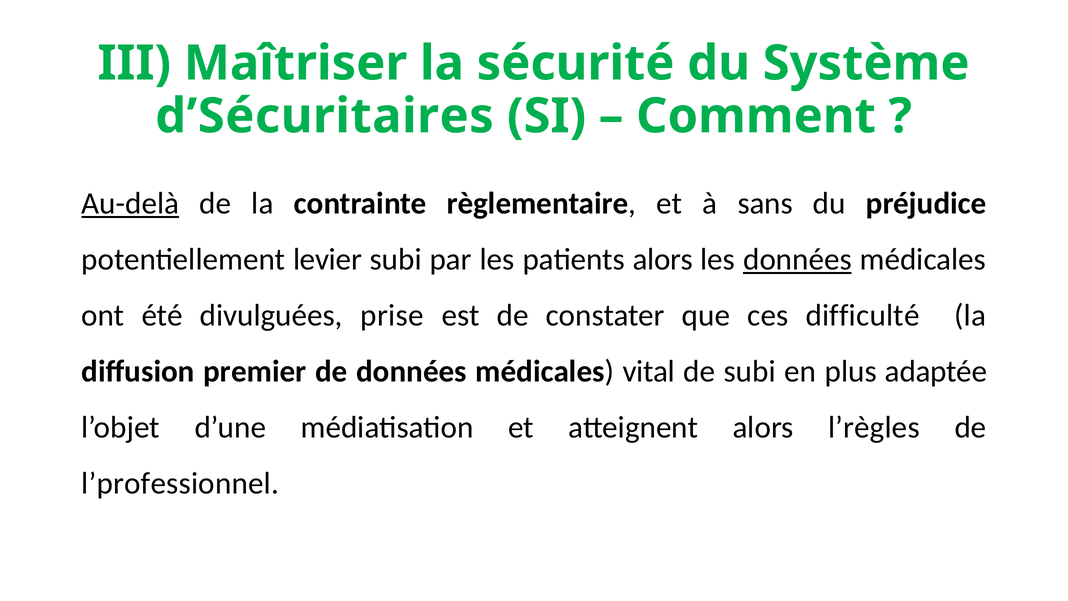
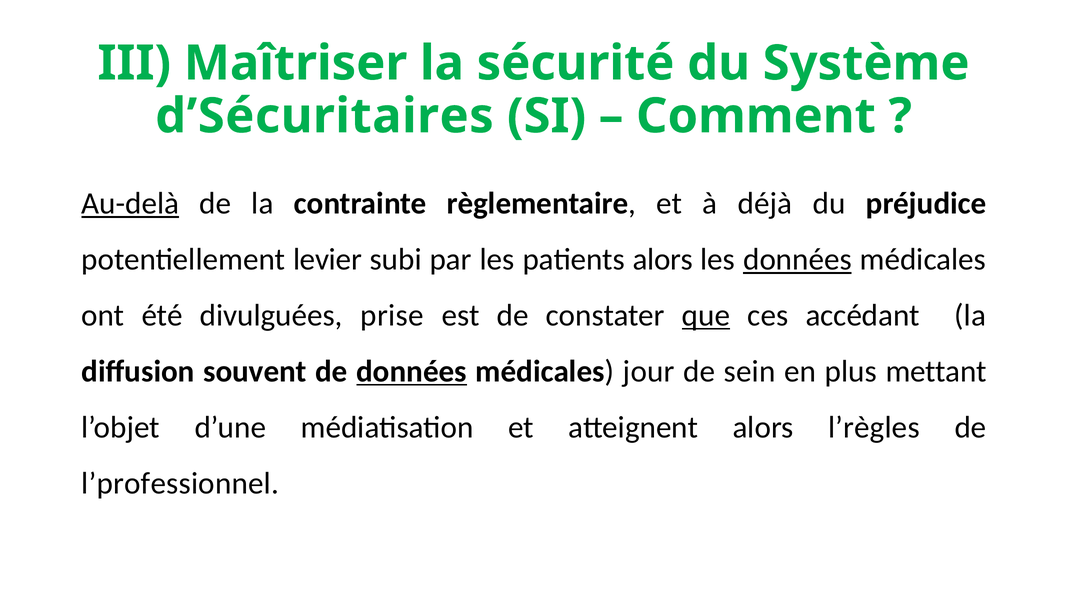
sans: sans -> déjà (765, 203)
que underline: none -> present (706, 315)
difficulté: difficulté -> accédant (863, 315)
premier: premier -> souvent (255, 371)
données underline: none -> present (412, 371)
vital: vital -> jour (649, 371)
de subi: subi -> sein (750, 371)
adaptée: adaptée -> mettant (936, 371)
